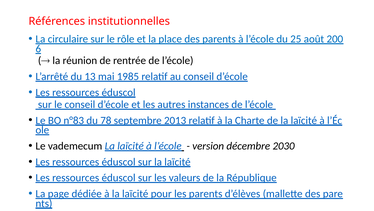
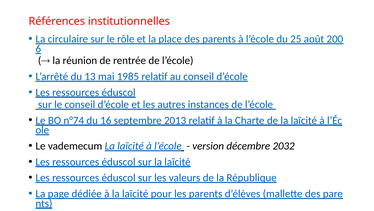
n°83: n°83 -> n°74 (74, 120)
78: 78 -> 16 (106, 120)
2030: 2030 -> 2032 (284, 146)
